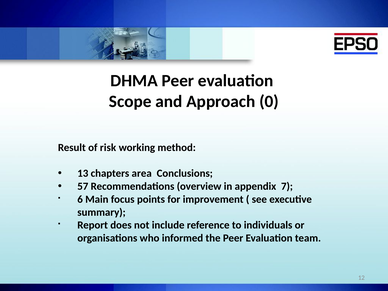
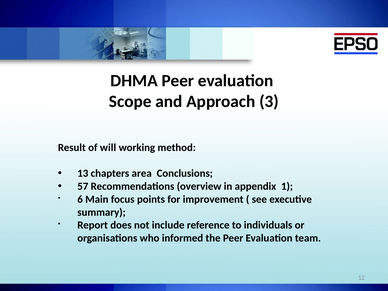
0: 0 -> 3 (269, 101)
risk: risk -> will (108, 148)
7: 7 -> 1 (287, 186)
